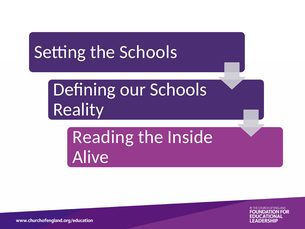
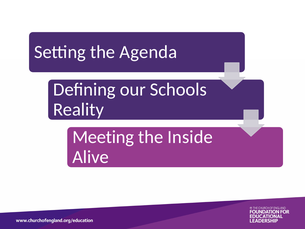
the Schools: Schools -> Agenda (148, 52)
Reading: Reading -> Meeting (103, 137)
